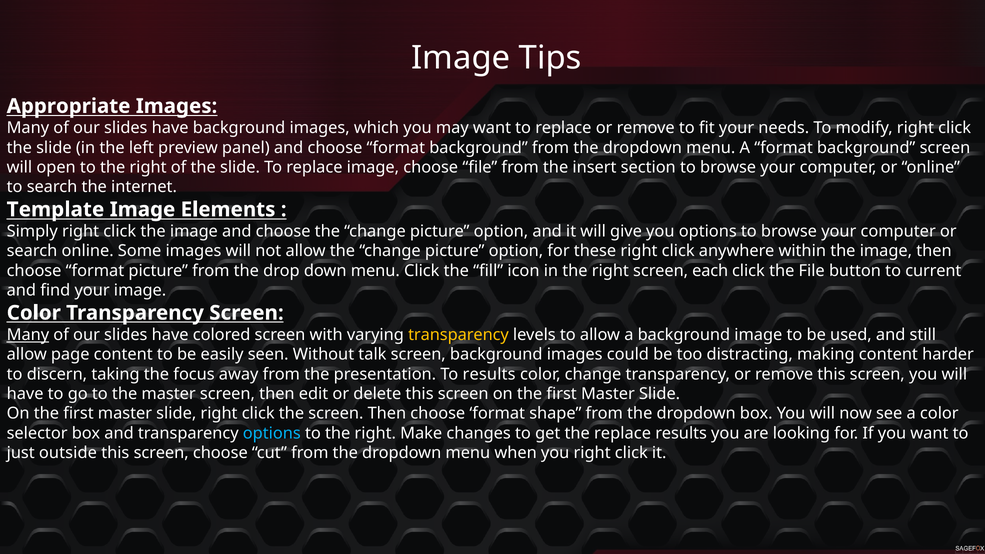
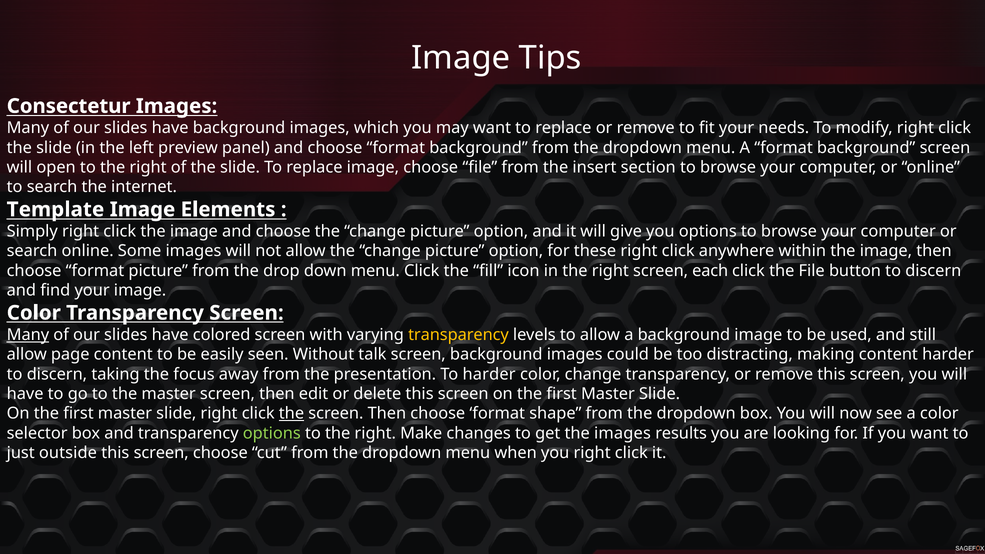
Appropriate: Appropriate -> Consectetur (69, 106)
button to current: current -> discern (933, 271)
To results: results -> harder (489, 374)
the underline: none -> present (291, 414)
options colour: light blue -> light green (272, 433)
the replace: replace -> images (622, 433)
